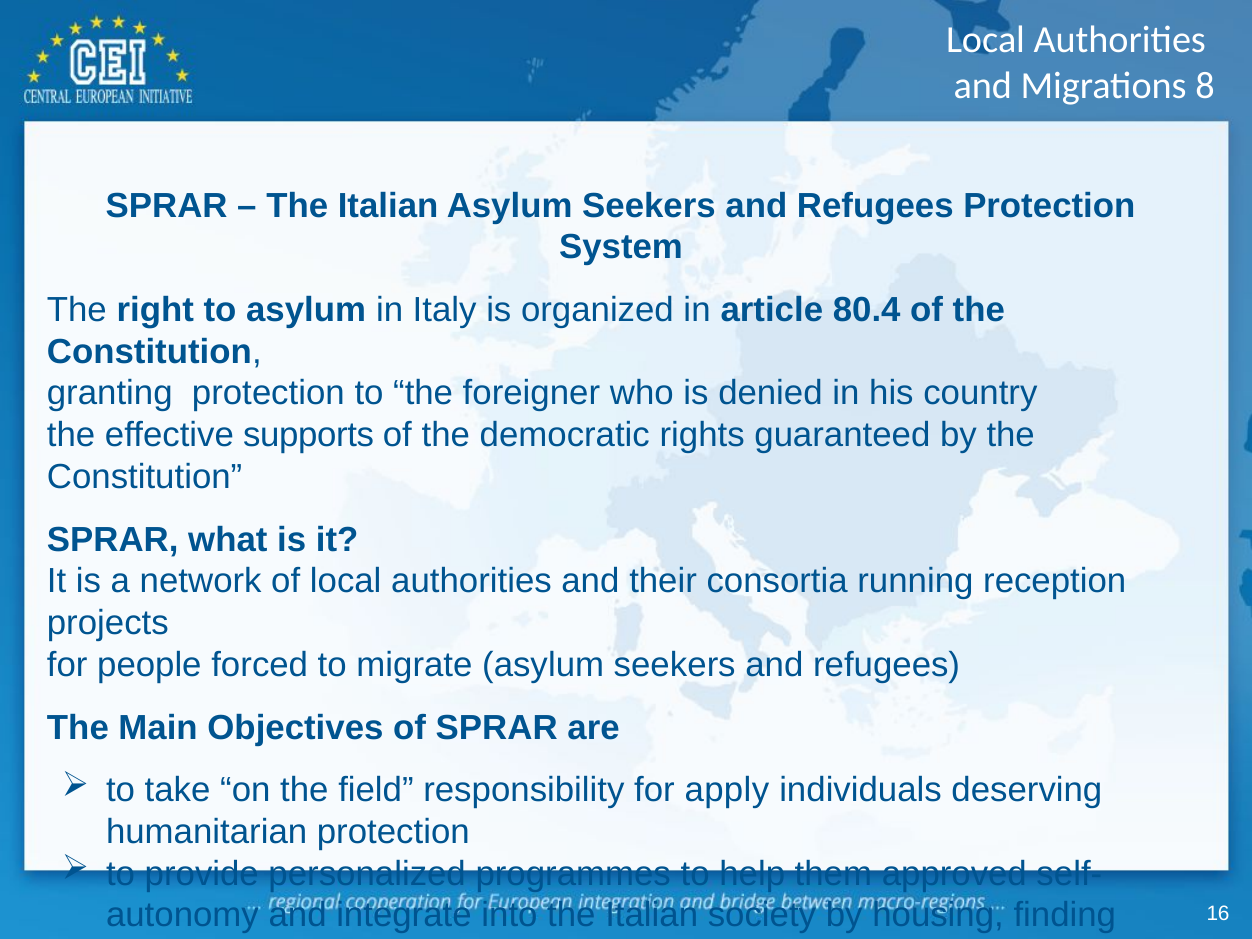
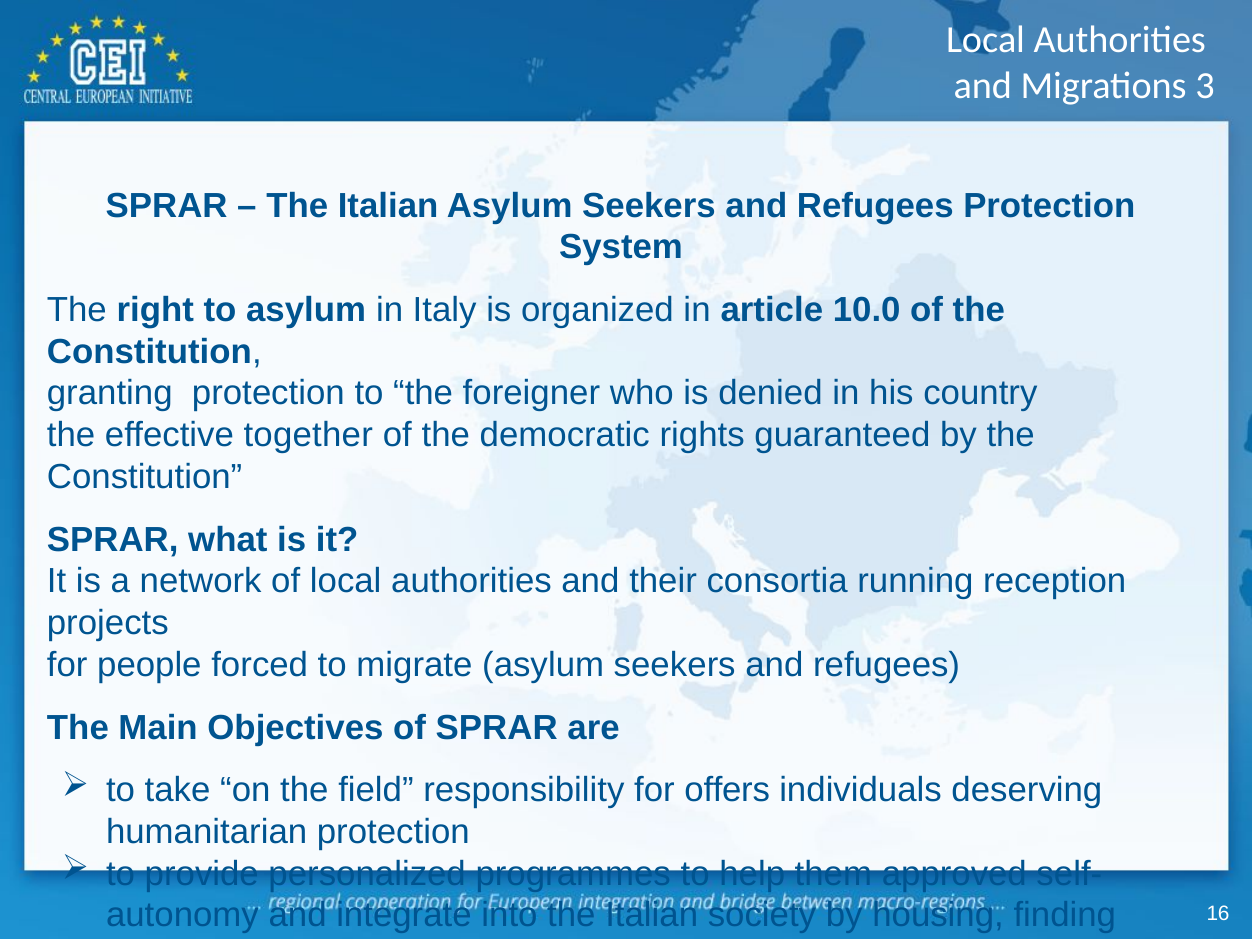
8: 8 -> 3 (1205, 86)
80.4: 80.4 -> 10.0 (867, 310)
supports: supports -> together (308, 435)
apply: apply -> offers (727, 790)
